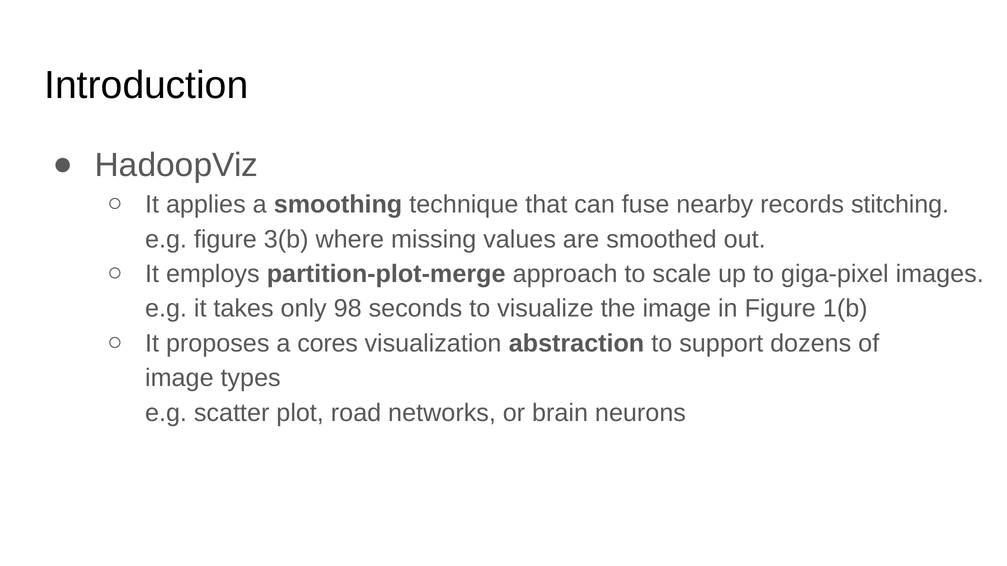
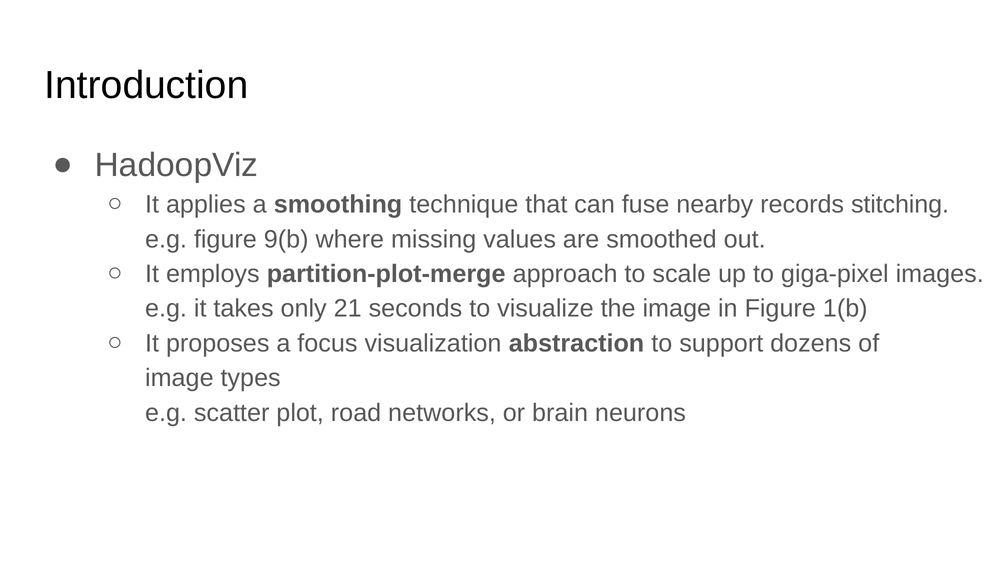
3(b: 3(b -> 9(b (286, 239)
98: 98 -> 21 (348, 309)
cores: cores -> focus (327, 344)
